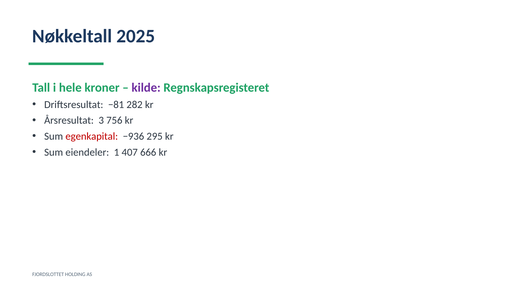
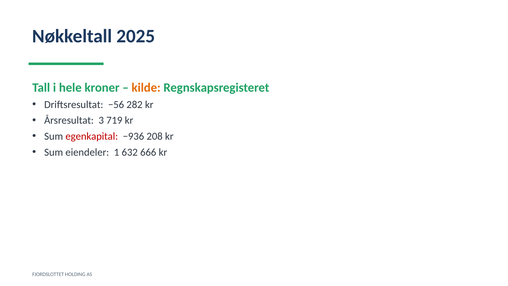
kilde colour: purple -> orange (146, 87)
−81: −81 -> −56 (116, 104)
756: 756 -> 719 (114, 120)
295: 295 -> 208 (155, 136)
407: 407 -> 632 (130, 152)
